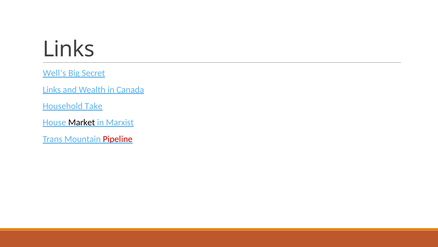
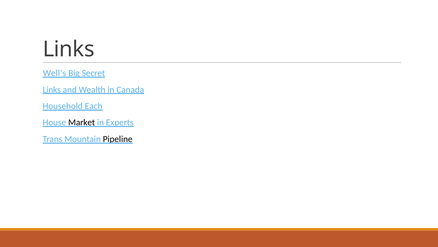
Take: Take -> Each (94, 106)
Marxist: Marxist -> Experts (120, 122)
Pipeline colour: red -> black (118, 139)
